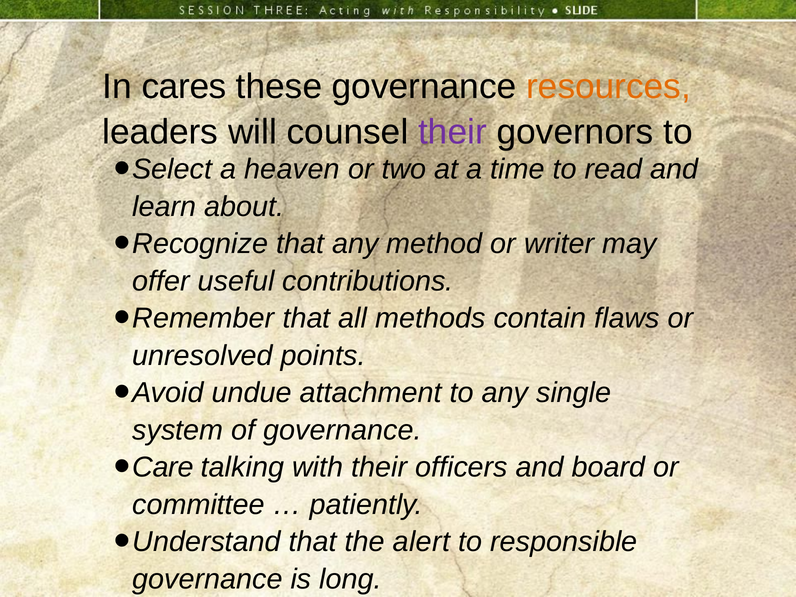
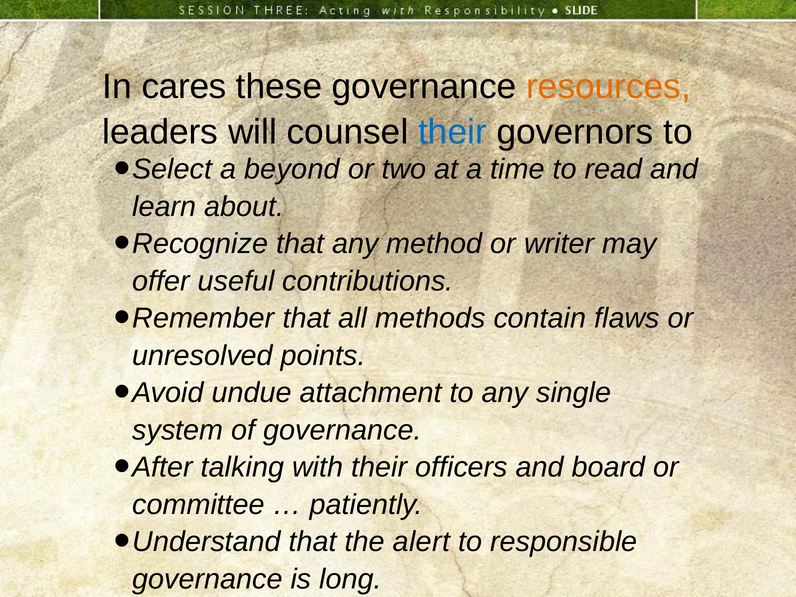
their colour: purple -> blue (453, 132)
heaven: heaven -> beyond (292, 169)
Care: Care -> After (163, 467)
